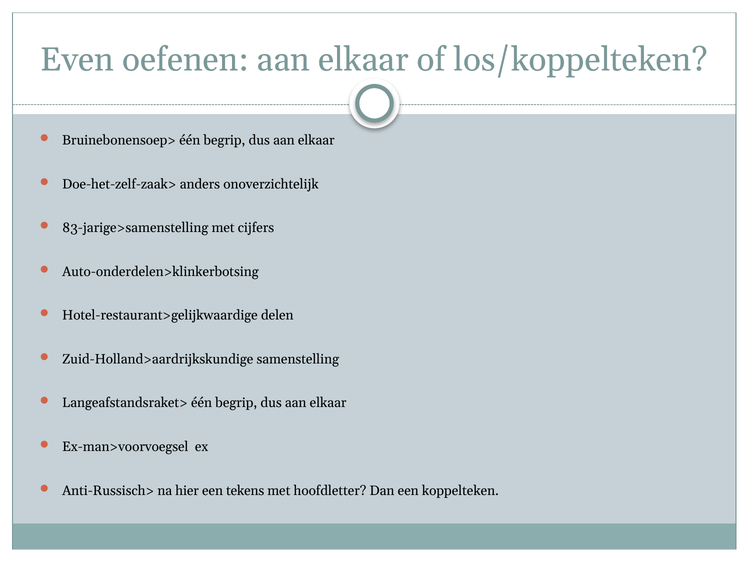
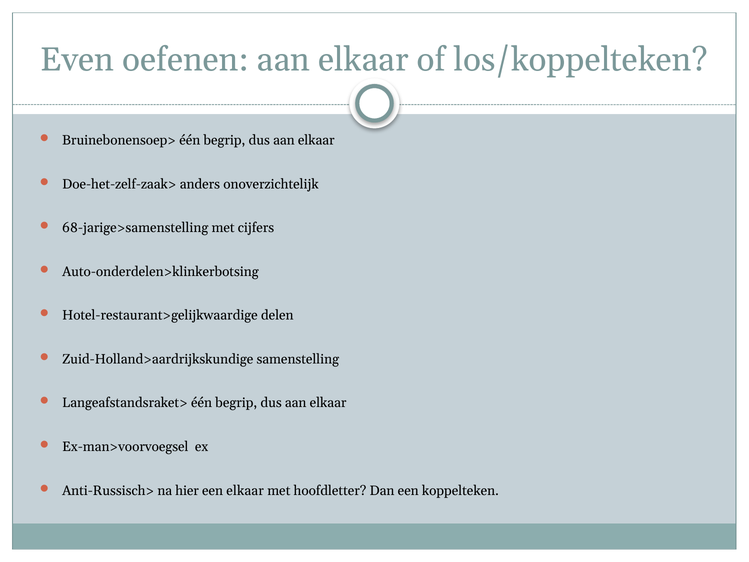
83-jarige>samenstelling: 83-jarige>samenstelling -> 68-jarige>samenstelling (135, 228)
een tekens: tekens -> elkaar (245, 490)
